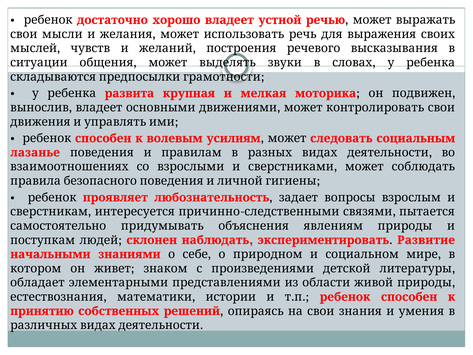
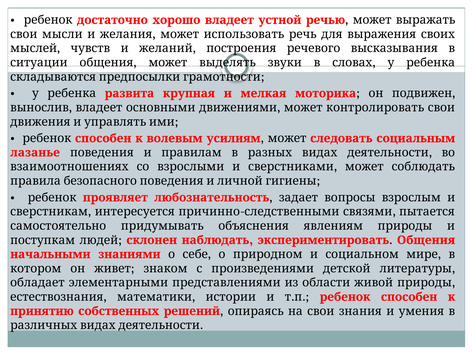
экспериментировать Развитие: Развитие -> Общения (426, 240)
